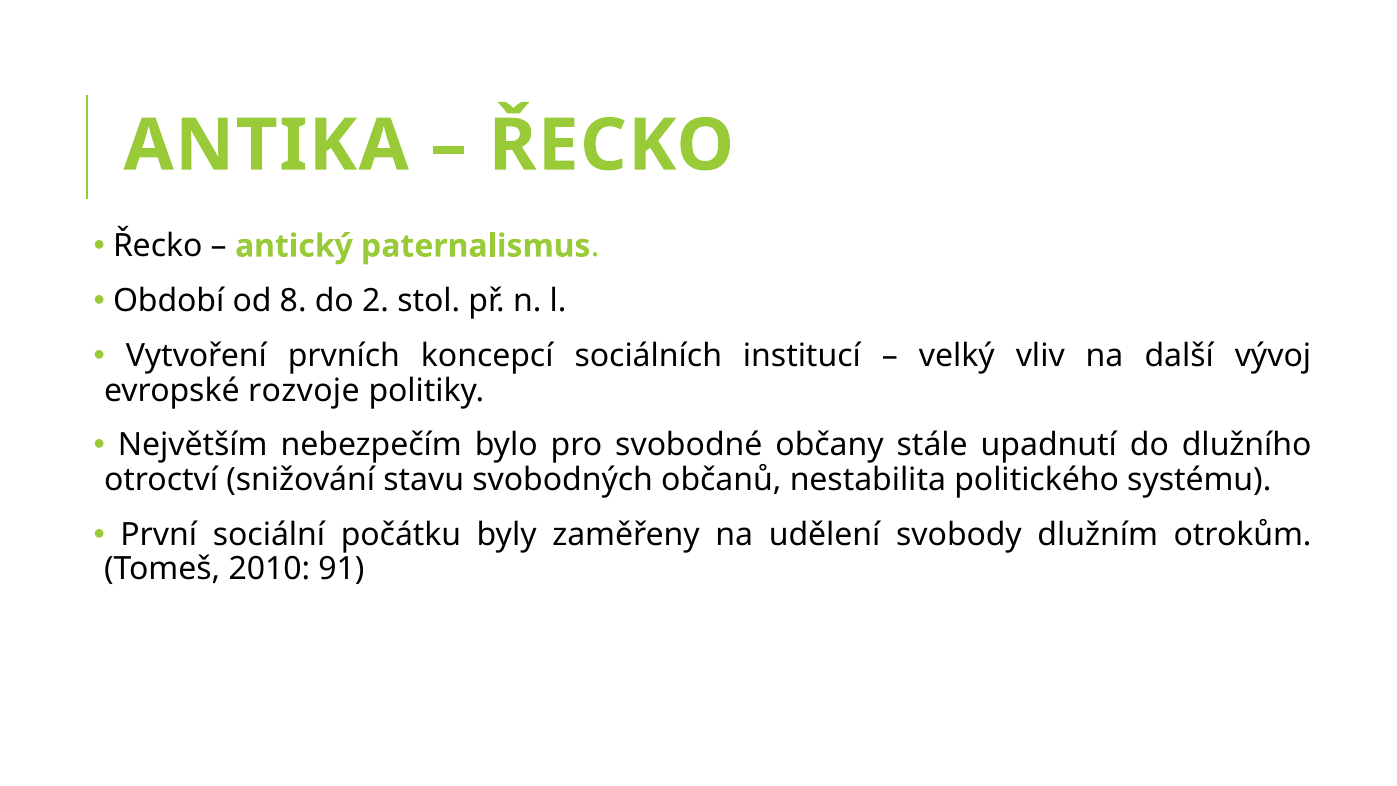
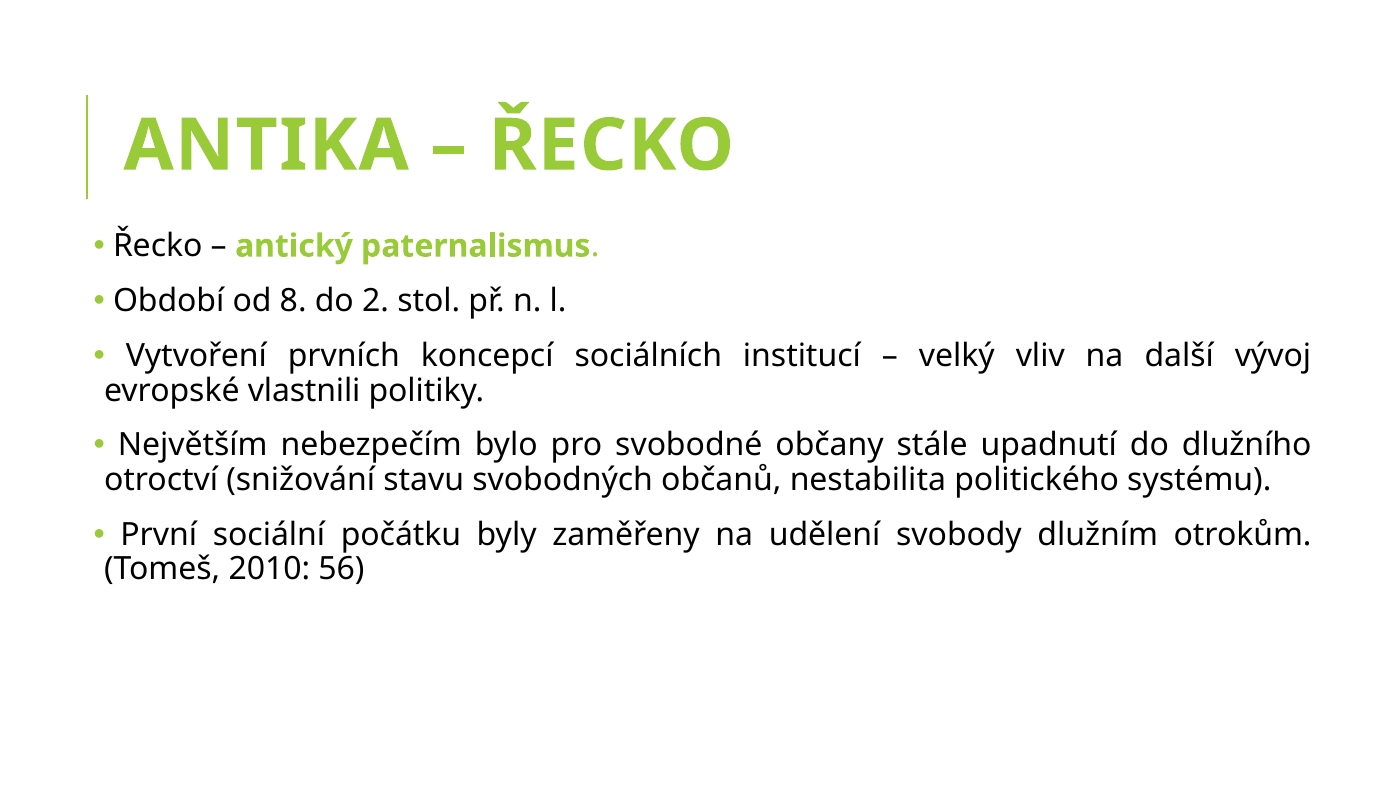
rozvoje: rozvoje -> vlastnili (304, 390)
91: 91 -> 56 (342, 569)
